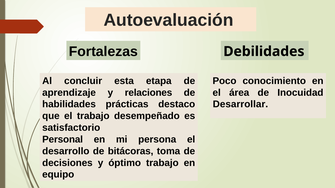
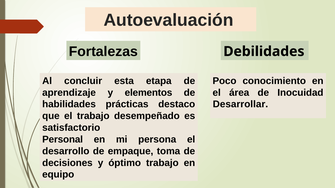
relaciones: relaciones -> elementos (148, 93)
bitácoras: bitácoras -> empaque (131, 151)
